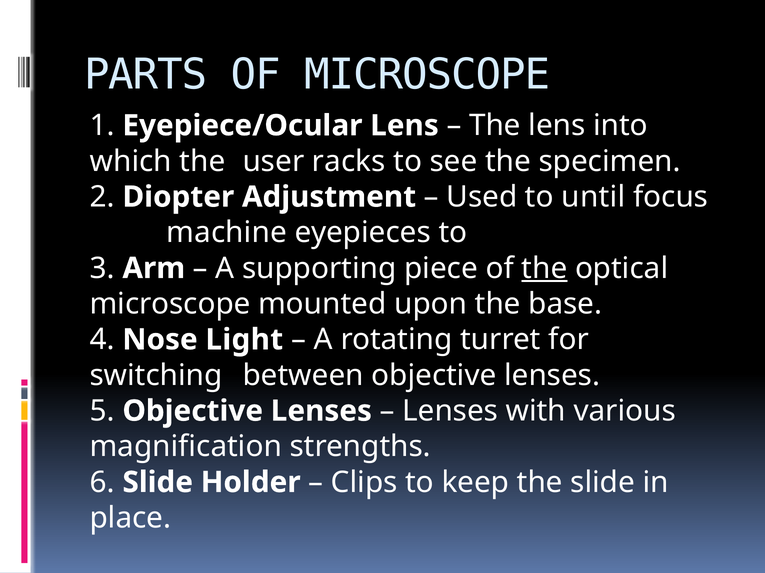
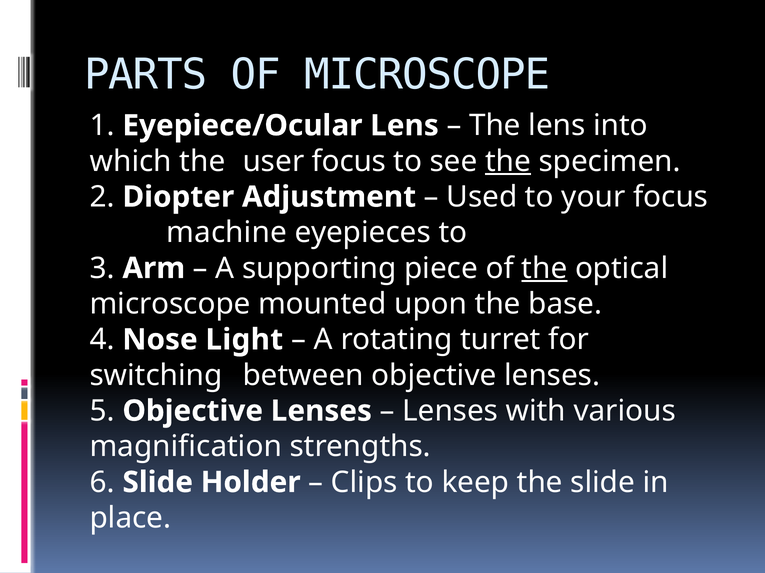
user racks: racks -> focus (349, 161)
the underline: none -> present (508, 161)
until: until -> your (593, 197)
